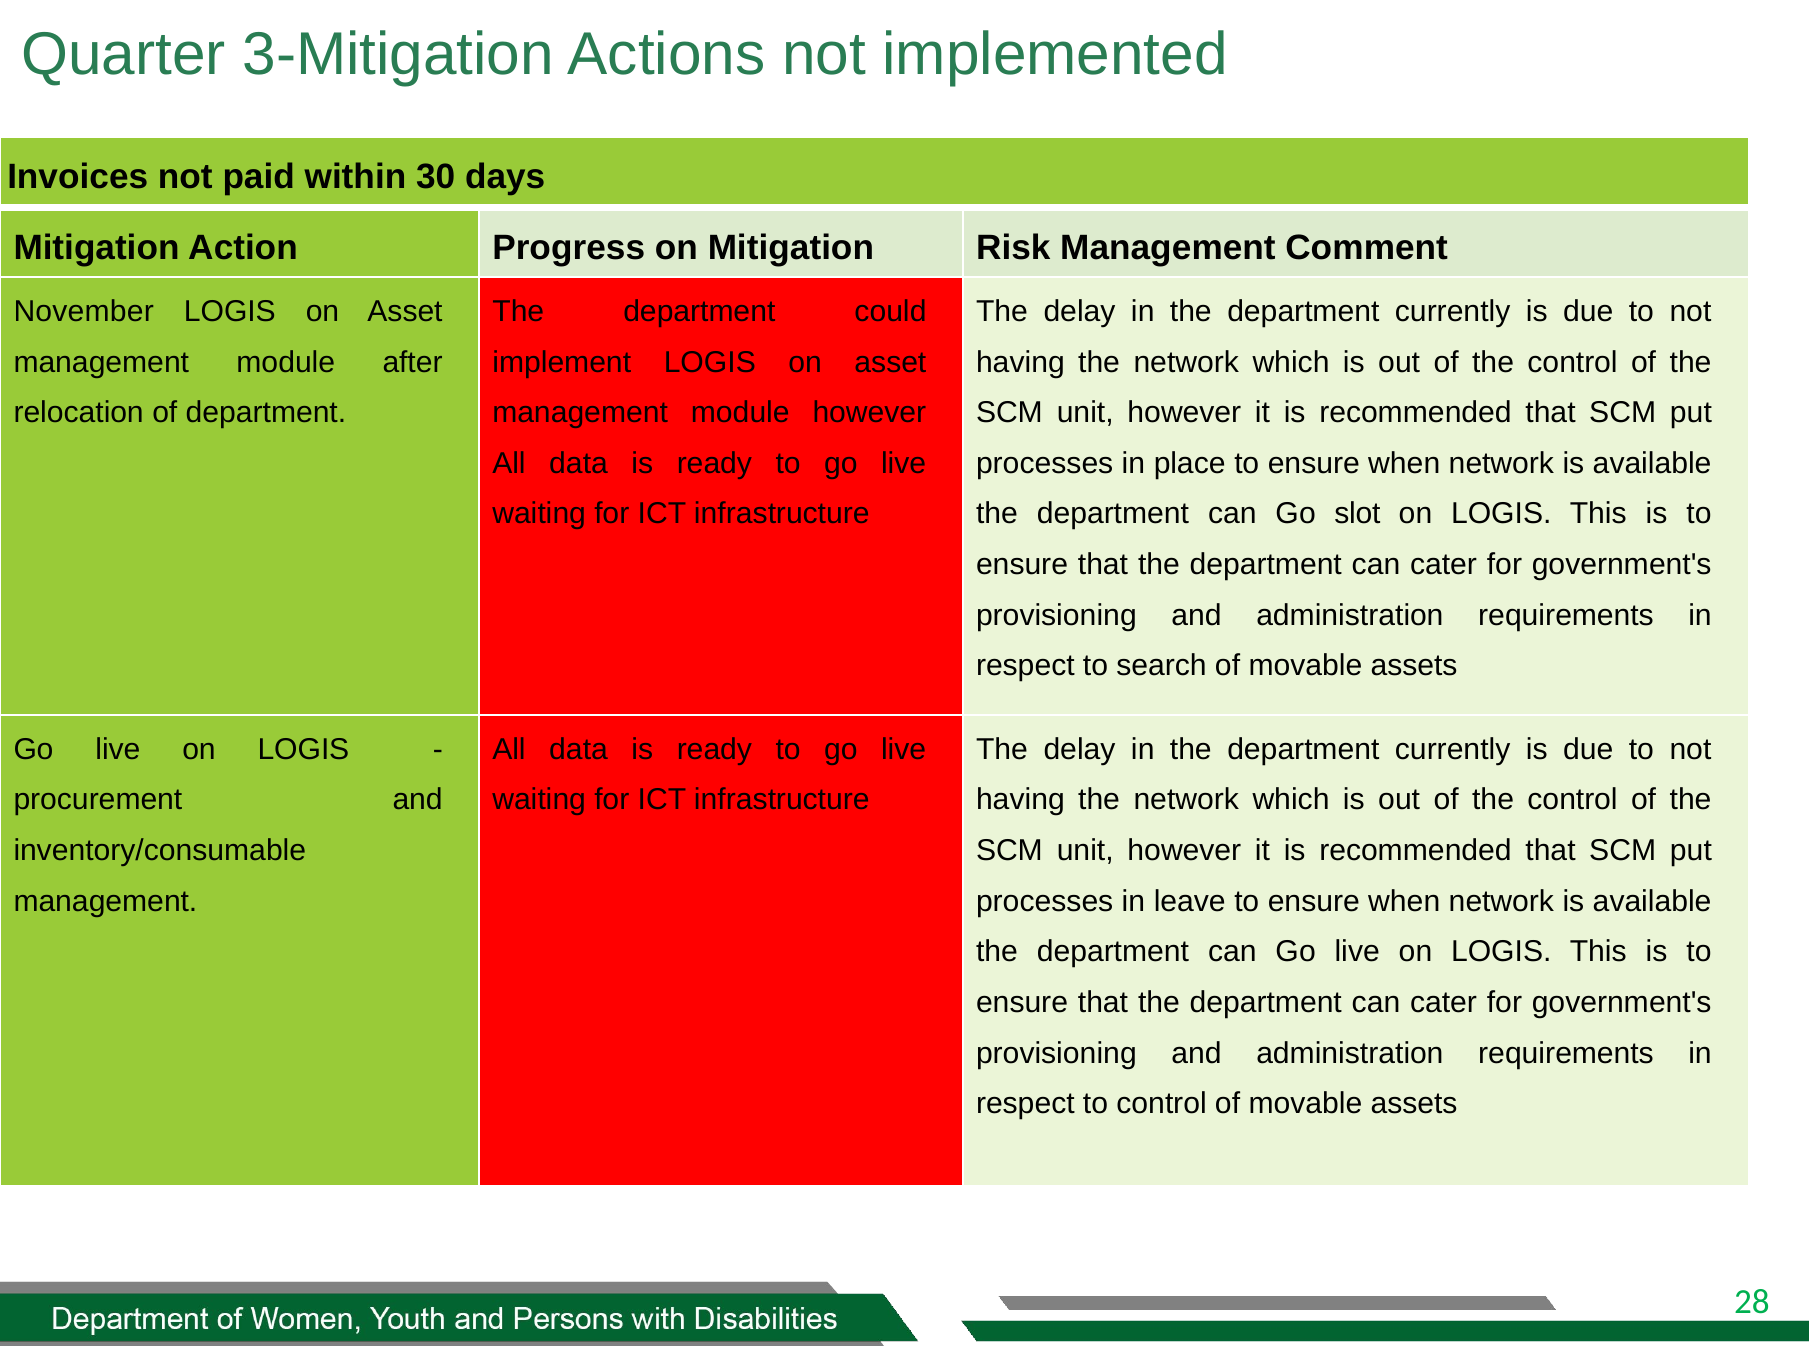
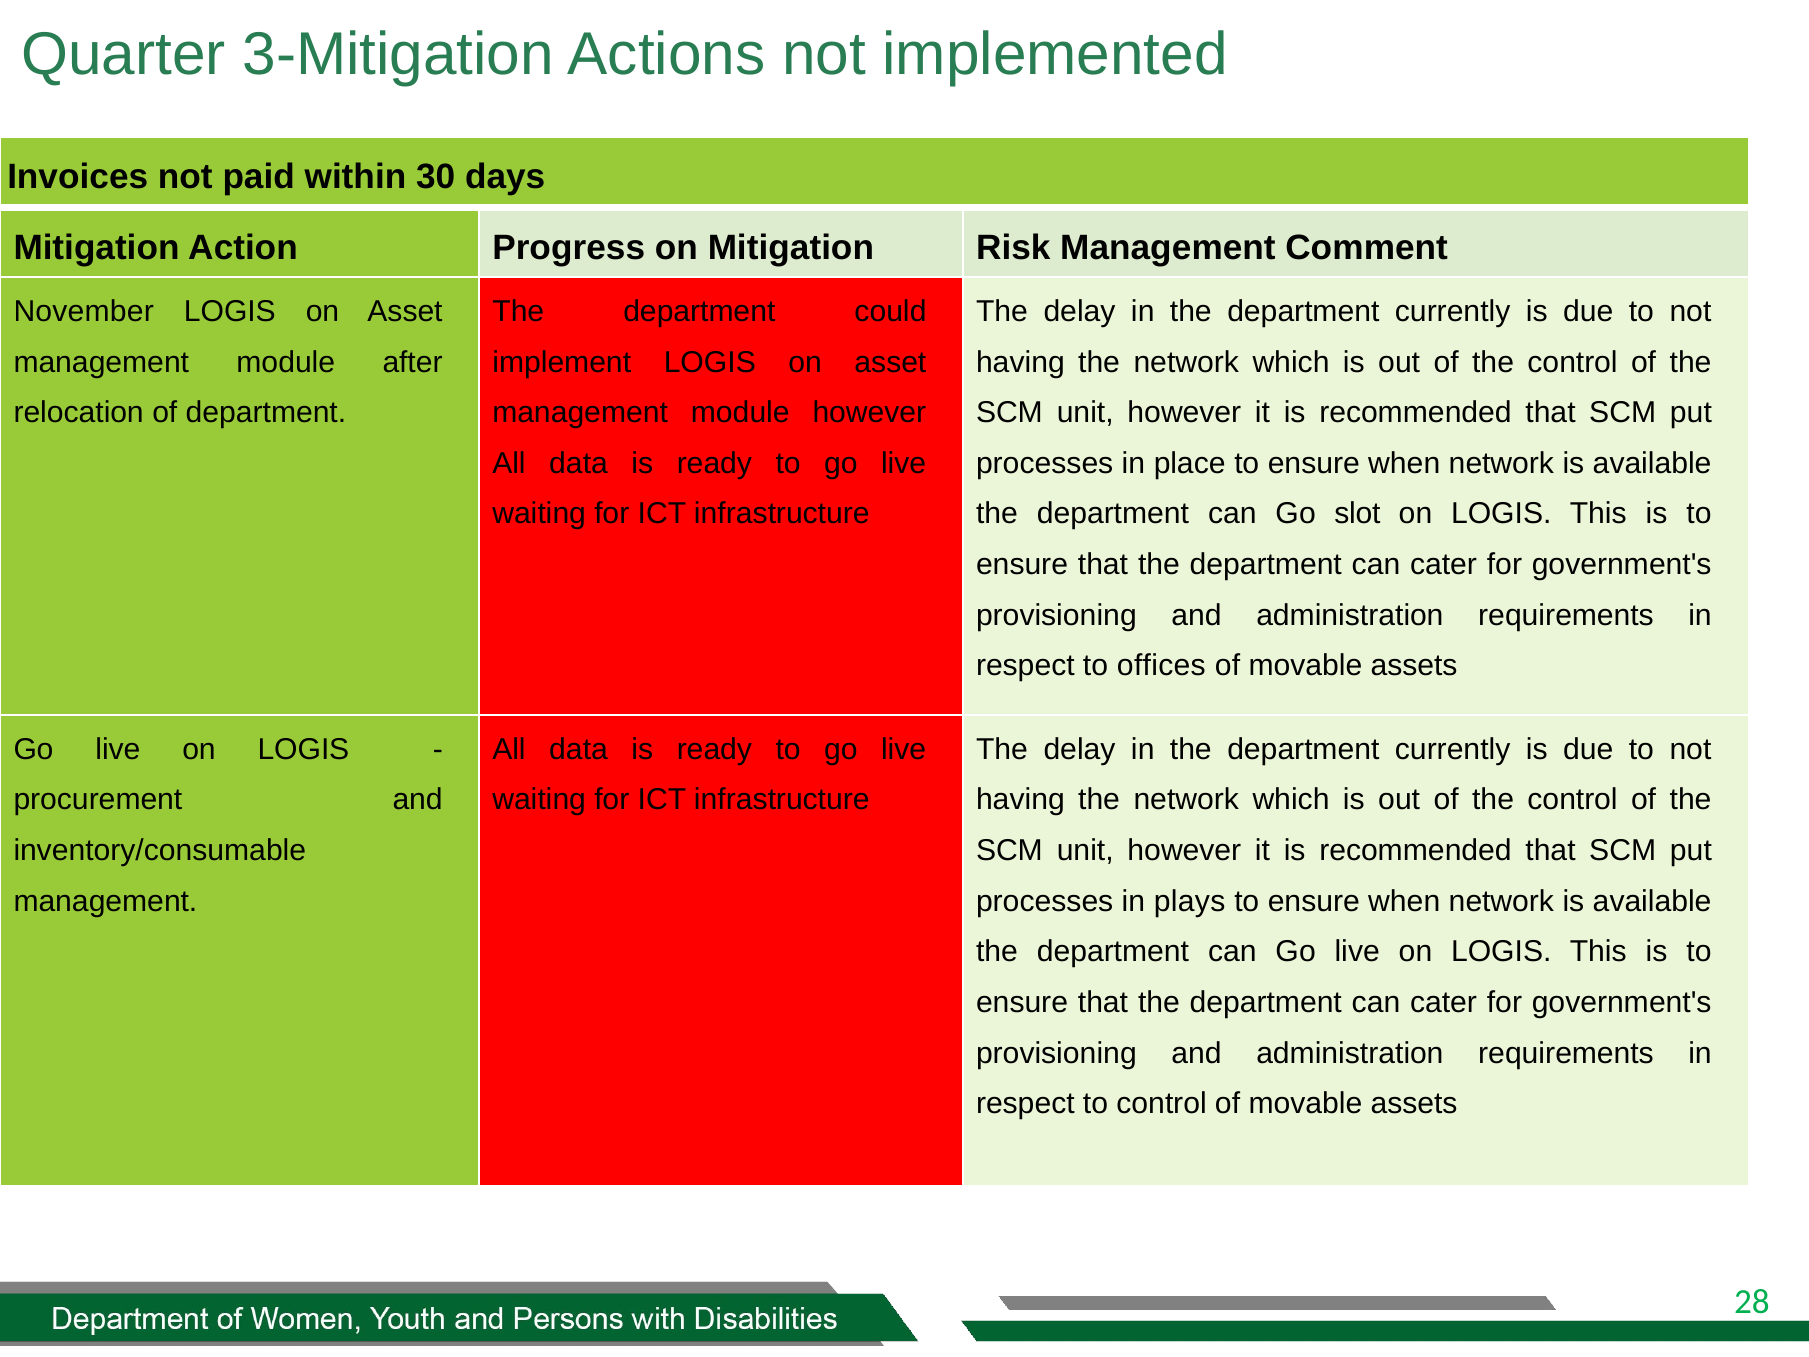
search: search -> offices (1161, 666)
leave: leave -> plays (1190, 901)
